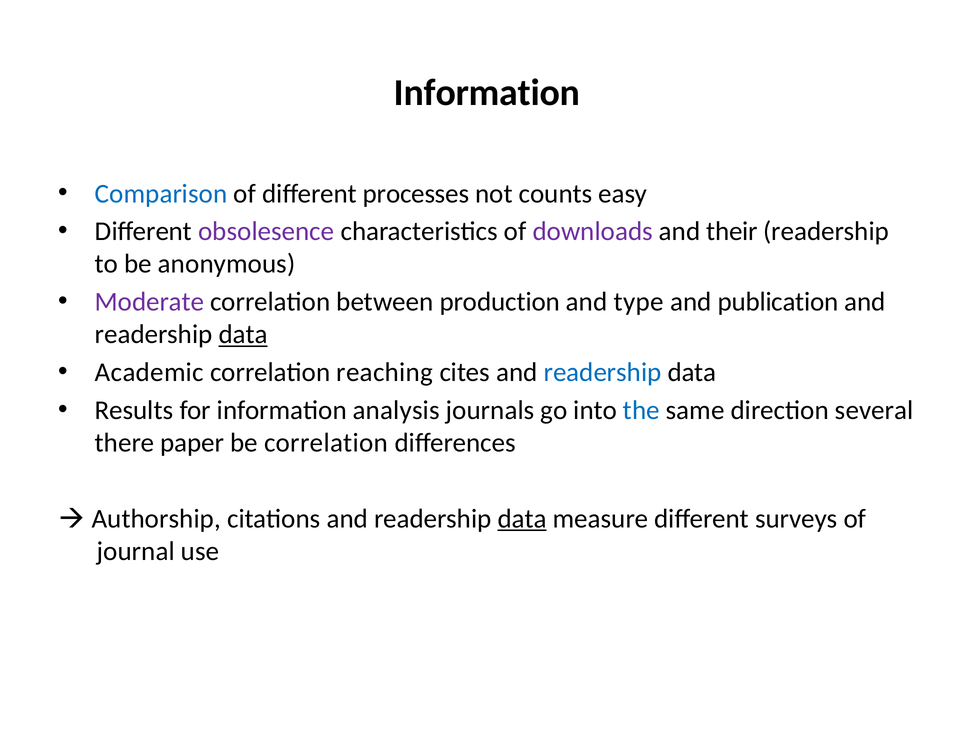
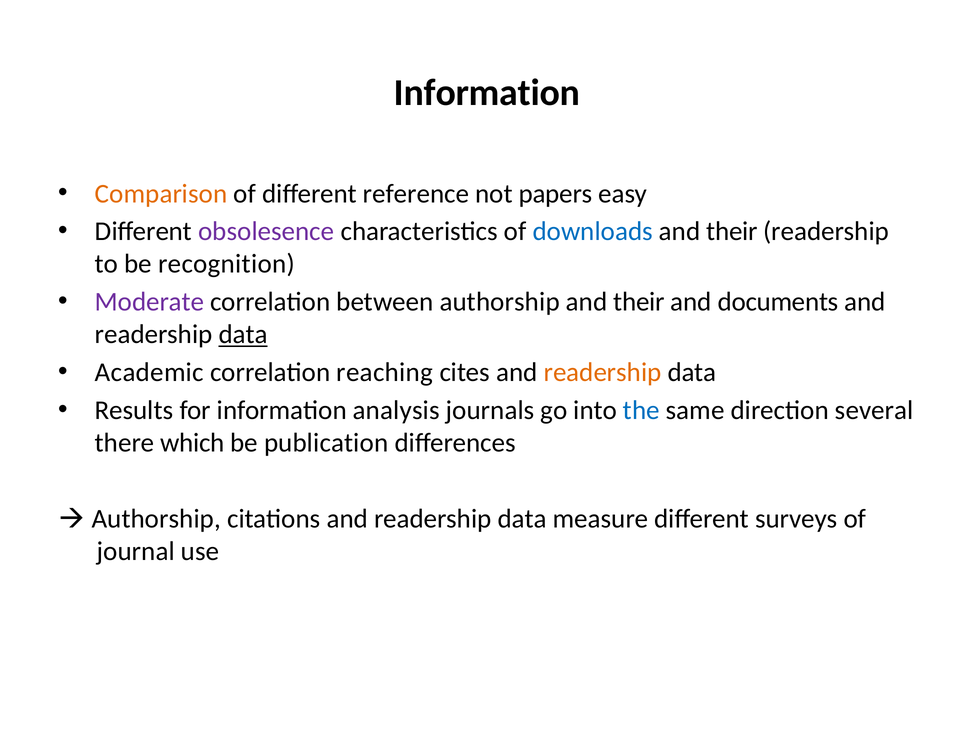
Comparison colour: blue -> orange (161, 193)
processes: processes -> reference (416, 193)
counts: counts -> papers (556, 193)
downloads colour: purple -> blue (593, 231)
anonymous: anonymous -> recognition (226, 264)
between production: production -> authorship (500, 302)
type: type -> their (639, 302)
publication: publication -> documents (778, 302)
readership colour: blue -> orange (603, 372)
paper: paper -> which (192, 442)
be correlation: correlation -> publication (326, 442)
data underline: present -> none (522, 518)
